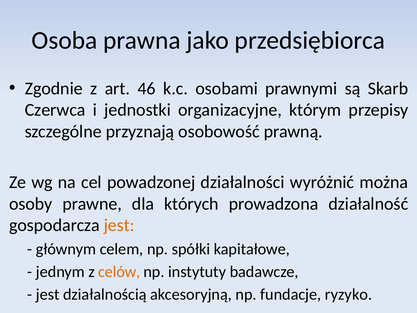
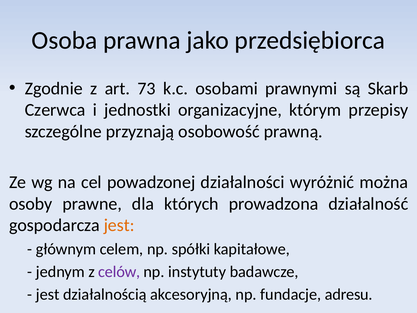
46: 46 -> 73 (147, 88)
celów colour: orange -> purple (119, 272)
ryzyko: ryzyko -> adresu (349, 294)
